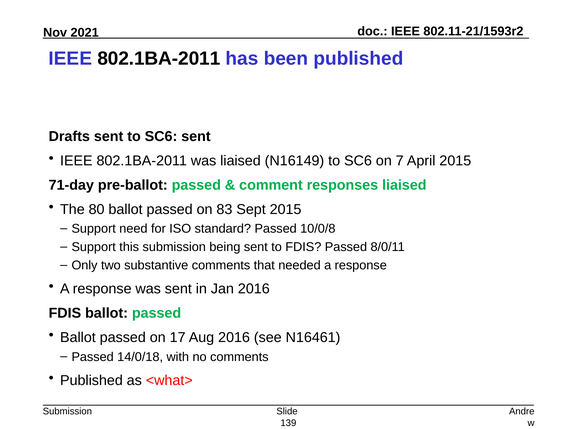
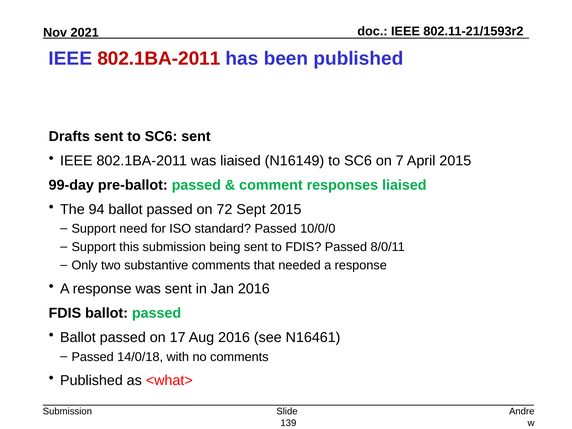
802.1BA-2011 colour: black -> red (159, 59)
71-day: 71-day -> 99-day (71, 185)
80: 80 -> 94 (97, 209)
83: 83 -> 72 (224, 209)
10/0/8: 10/0/8 -> 10/0/0 (318, 229)
